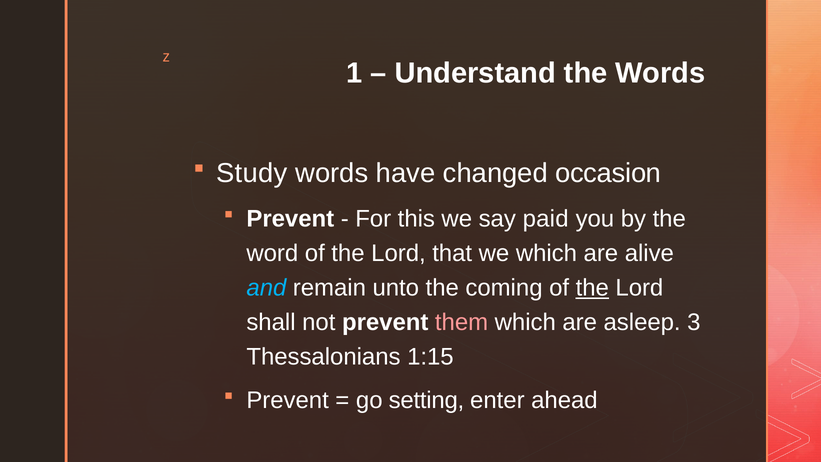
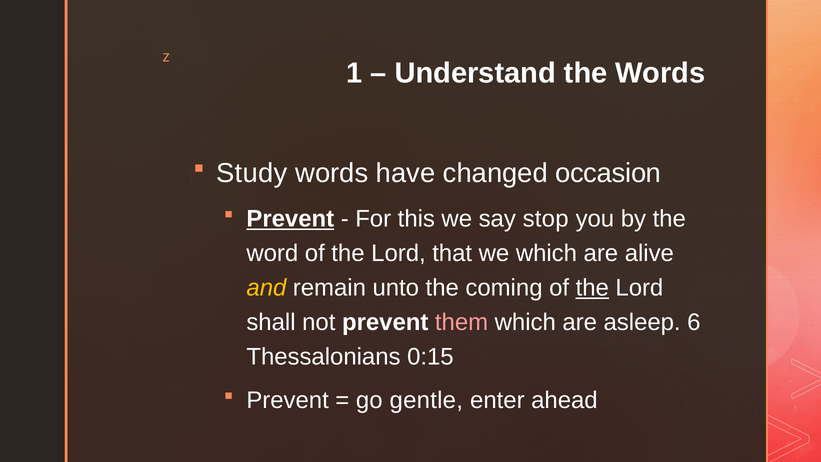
Prevent underline: none -> present (290, 219)
paid: paid -> stop (546, 219)
and colour: light blue -> yellow (266, 288)
3: 3 -> 6 (694, 322)
1:15: 1:15 -> 0:15 (430, 356)
setting: setting -> gentle (426, 400)
